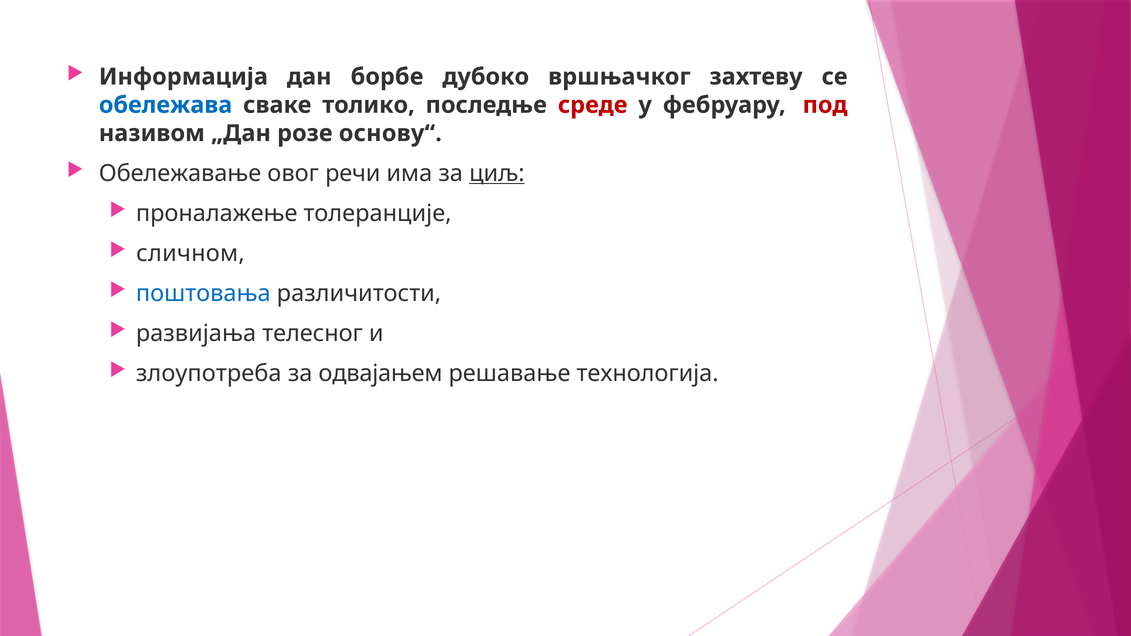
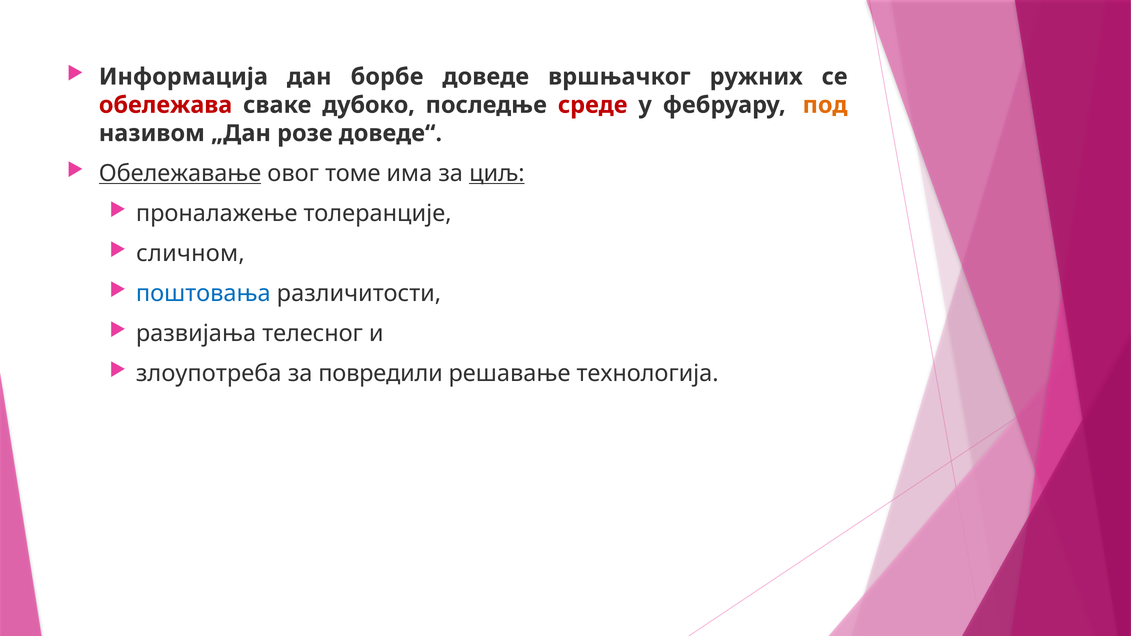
дубоко: дубоко -> доведе (486, 77)
захтеву: захтеву -> ружних (756, 77)
обележава colour: blue -> red (166, 105)
толико: толико -> дубоко (369, 105)
под colour: red -> orange (825, 105)
основу“: основу“ -> доведе“ (390, 133)
Обележавање underline: none -> present (180, 173)
речи: речи -> томе (353, 173)
одвајањем: одвајањем -> повредили (381, 374)
